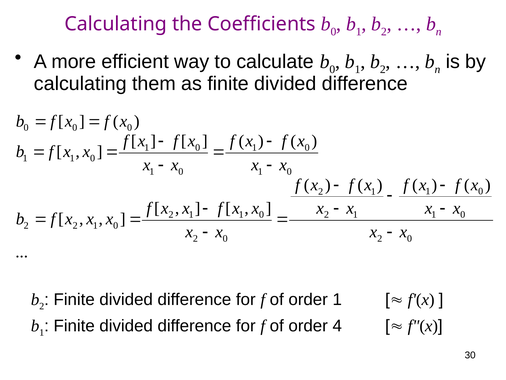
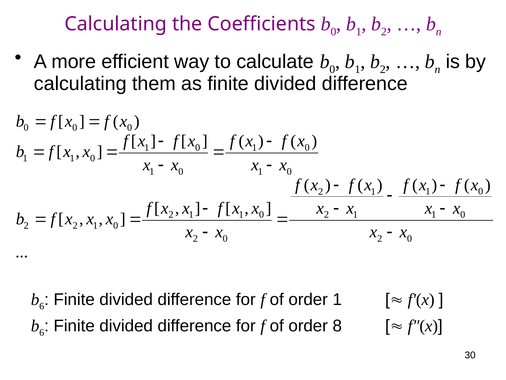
2: 2 -> 6 (42, 306)
1: 1 -> 6 (42, 332)
4: 4 -> 8 (337, 326)
